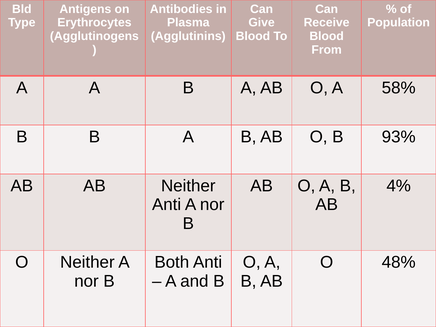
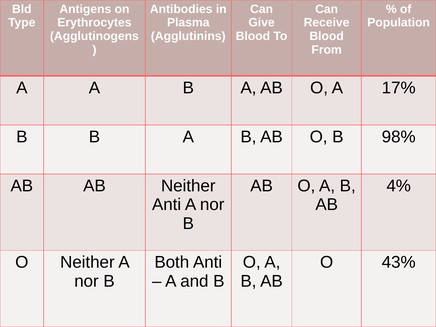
58%: 58% -> 17% (399, 88)
93%: 93% -> 98% (399, 137)
48%: 48% -> 43% (399, 262)
